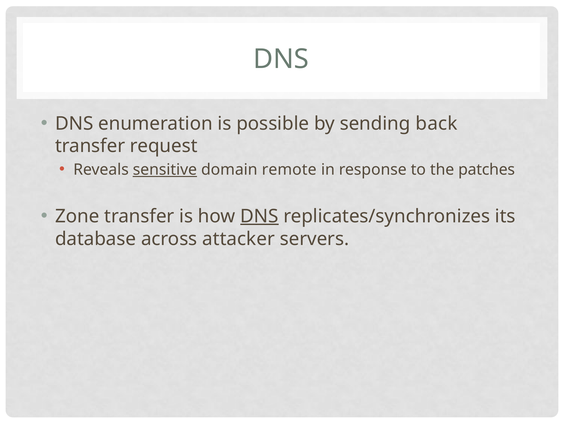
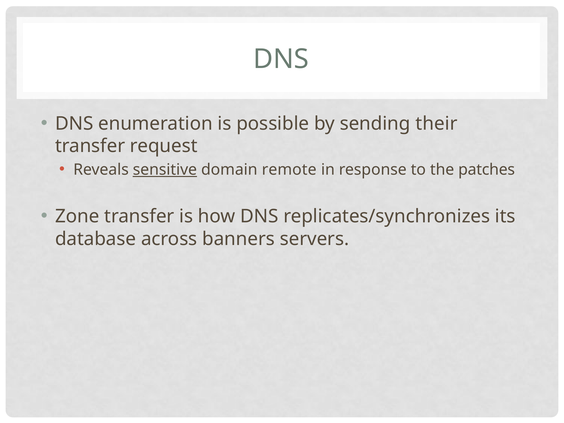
back: back -> their (437, 124)
DNS underline: present -> none (259, 216)
attacker: attacker -> banners (239, 239)
